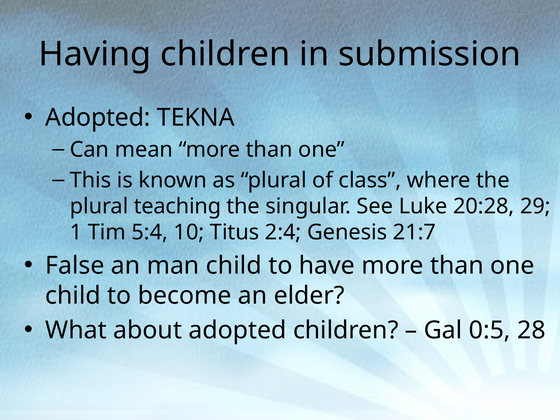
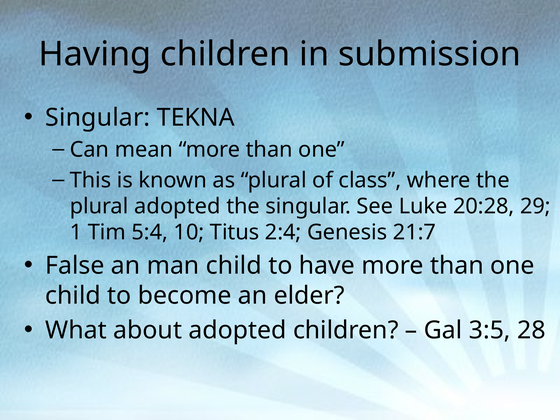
Adopted: Adopted -> Singular (98, 117)
plural teaching: teaching -> adopted (177, 206)
0:5: 0:5 -> 3:5 (490, 330)
